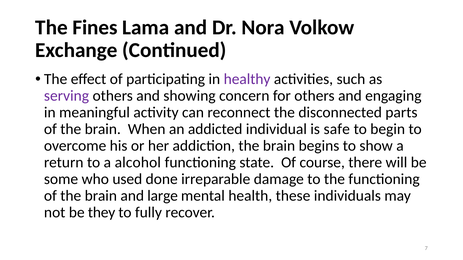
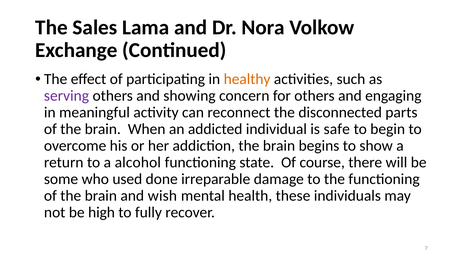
Fines: Fines -> Sales (95, 27)
healthy colour: purple -> orange (247, 79)
large: large -> wish (162, 196)
they: they -> high (102, 213)
